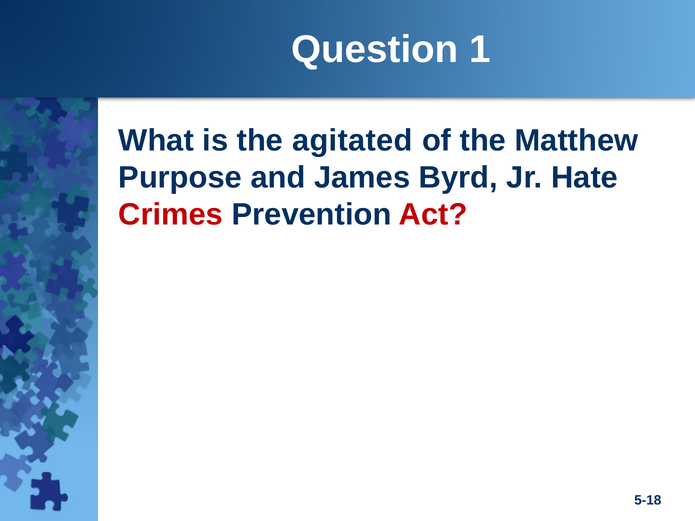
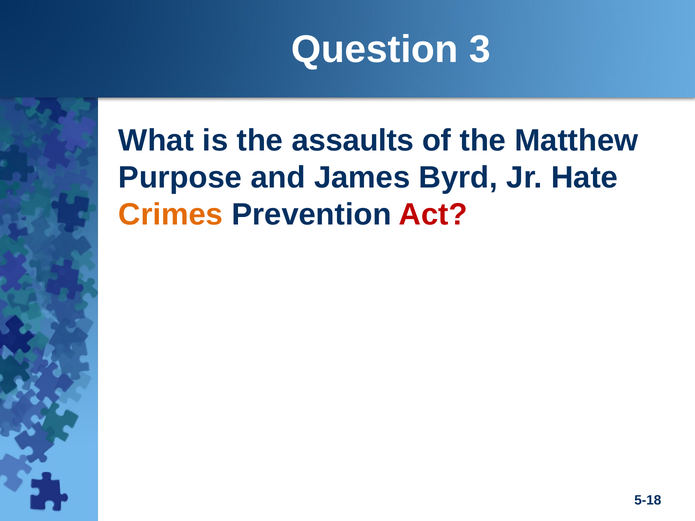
1: 1 -> 3 (480, 50)
agitated: agitated -> assaults (353, 141)
Crimes colour: red -> orange (171, 215)
